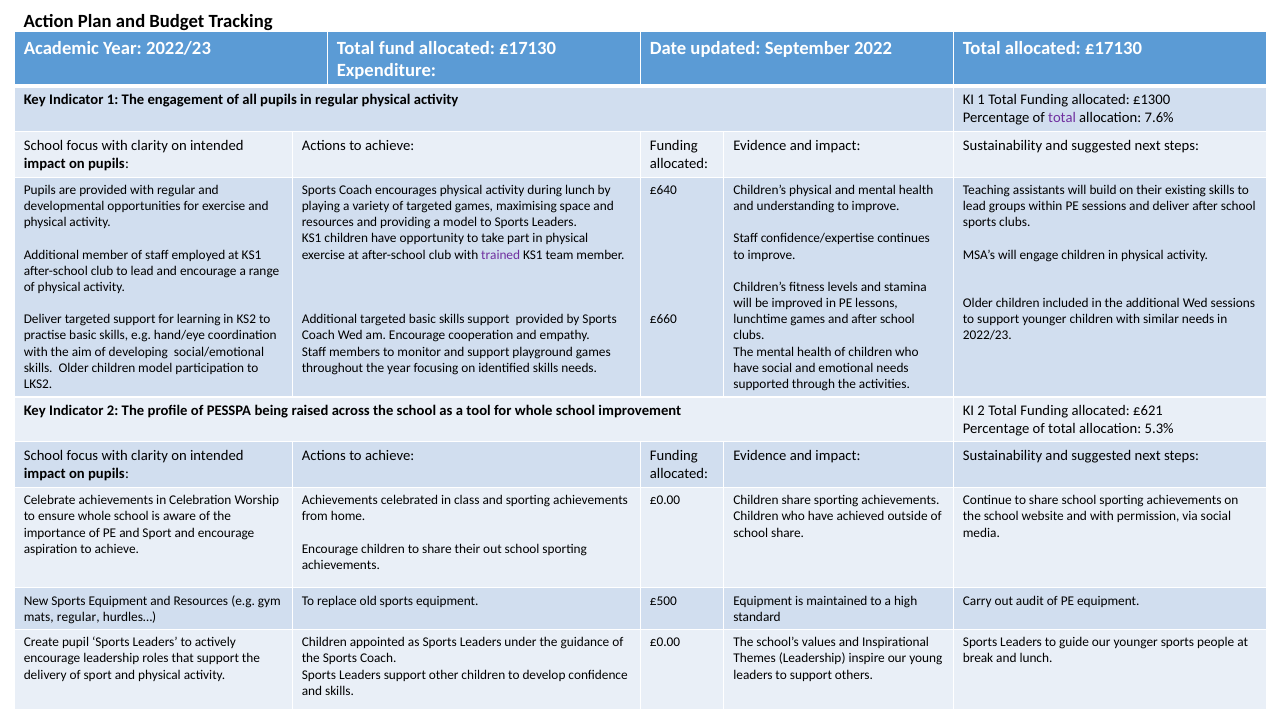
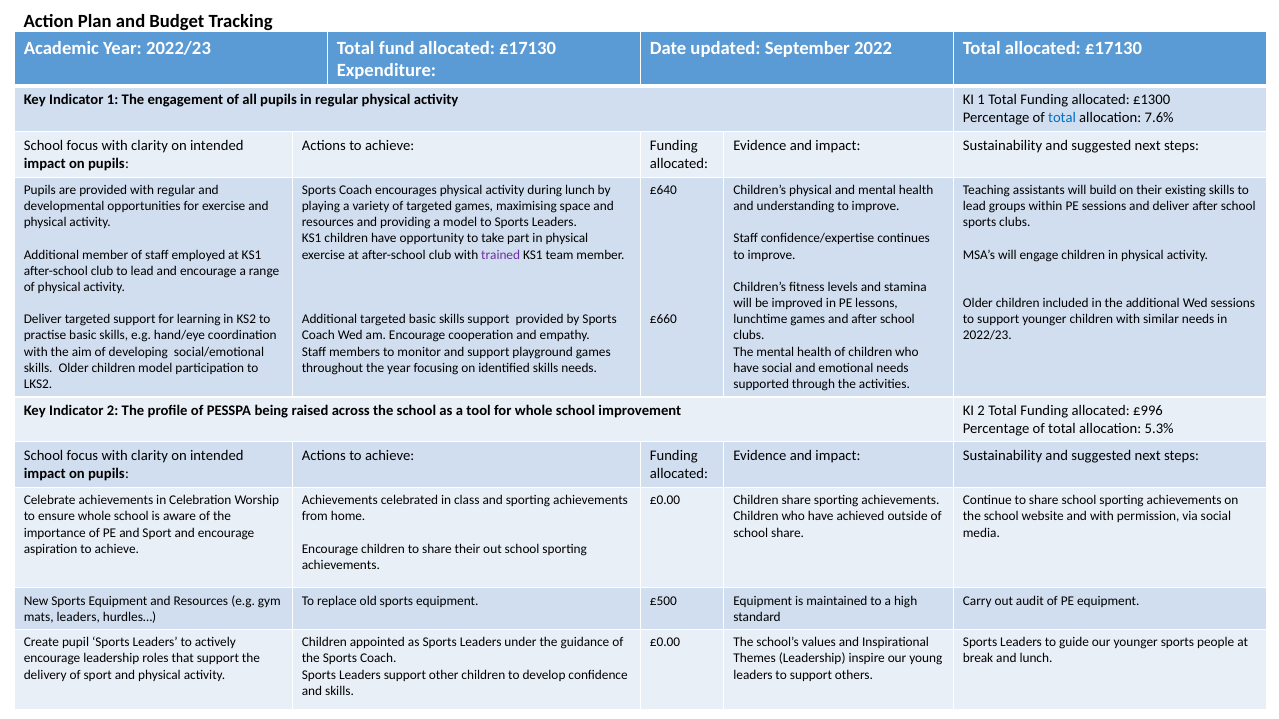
total colour: purple -> blue (1062, 118)
£621: £621 -> £996 (1148, 411)
mats regular: regular -> leaders (78, 617)
